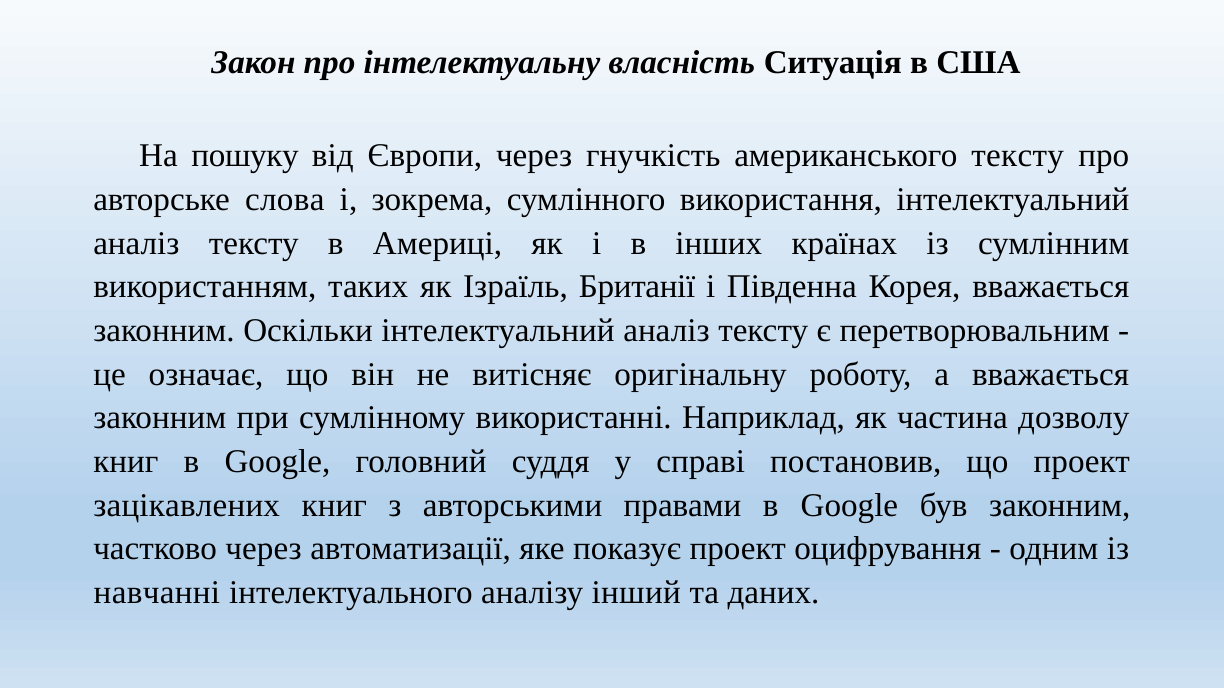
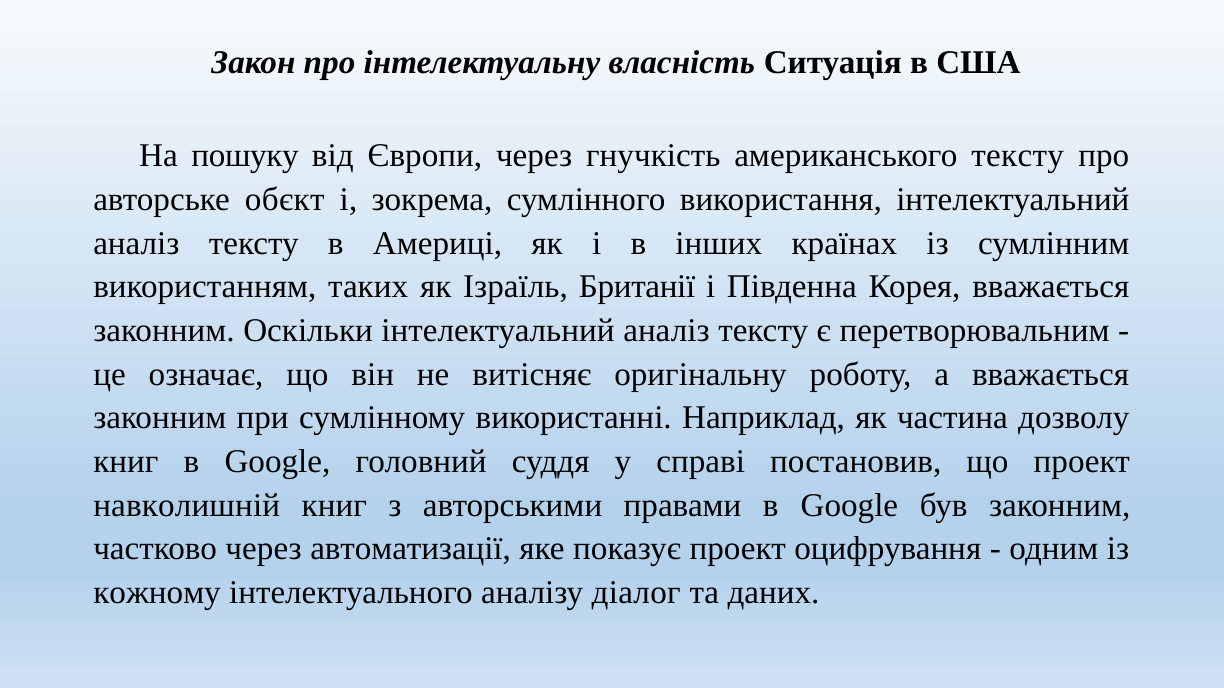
слова: слова -> обєкт (285, 200)
зацікавлених: зацікавлених -> навколишній (187, 506)
навчанні: навчанні -> кожному (157, 593)
інший: інший -> діалог (636, 593)
